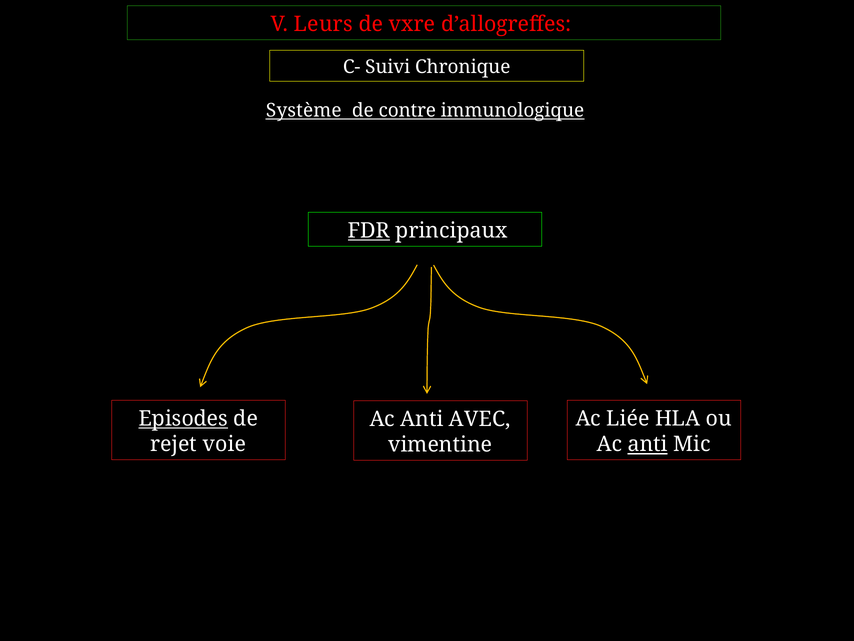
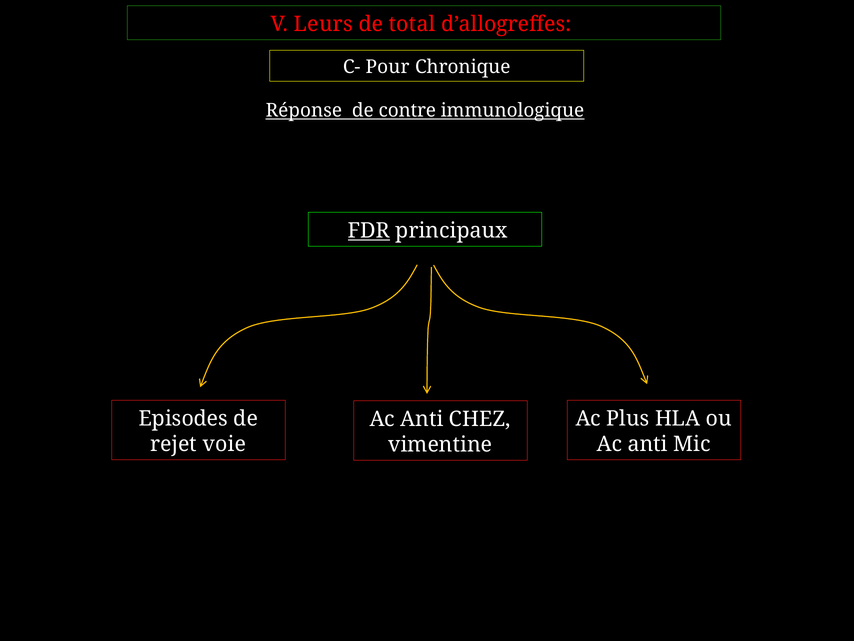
vxre: vxre -> total (412, 24)
Suivi: Suivi -> Pour (388, 67)
Système: Système -> Réponse (304, 110)
Episodes underline: present -> none (183, 418)
Liée: Liée -> Plus (628, 418)
AVEC: AVEC -> CHEZ (480, 419)
anti underline: present -> none (648, 444)
